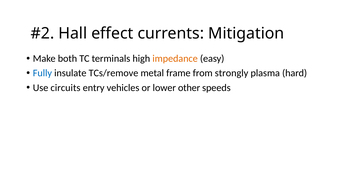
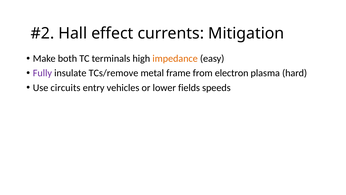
Fully colour: blue -> purple (42, 73)
strongly: strongly -> electron (232, 73)
other: other -> fields (189, 88)
